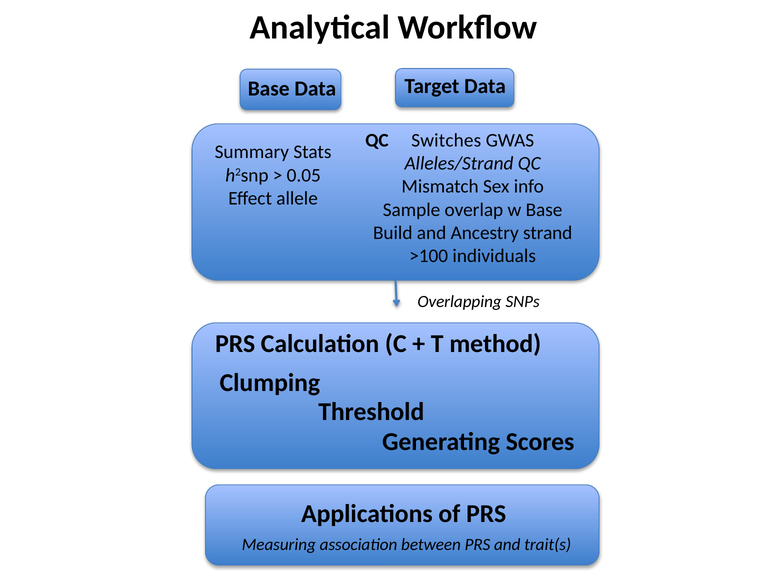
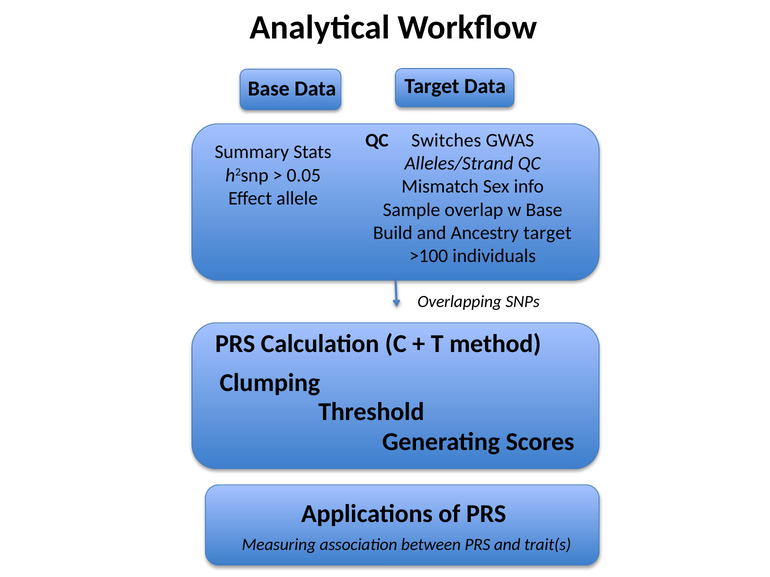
Ancestry strand: strand -> target (547, 233)
